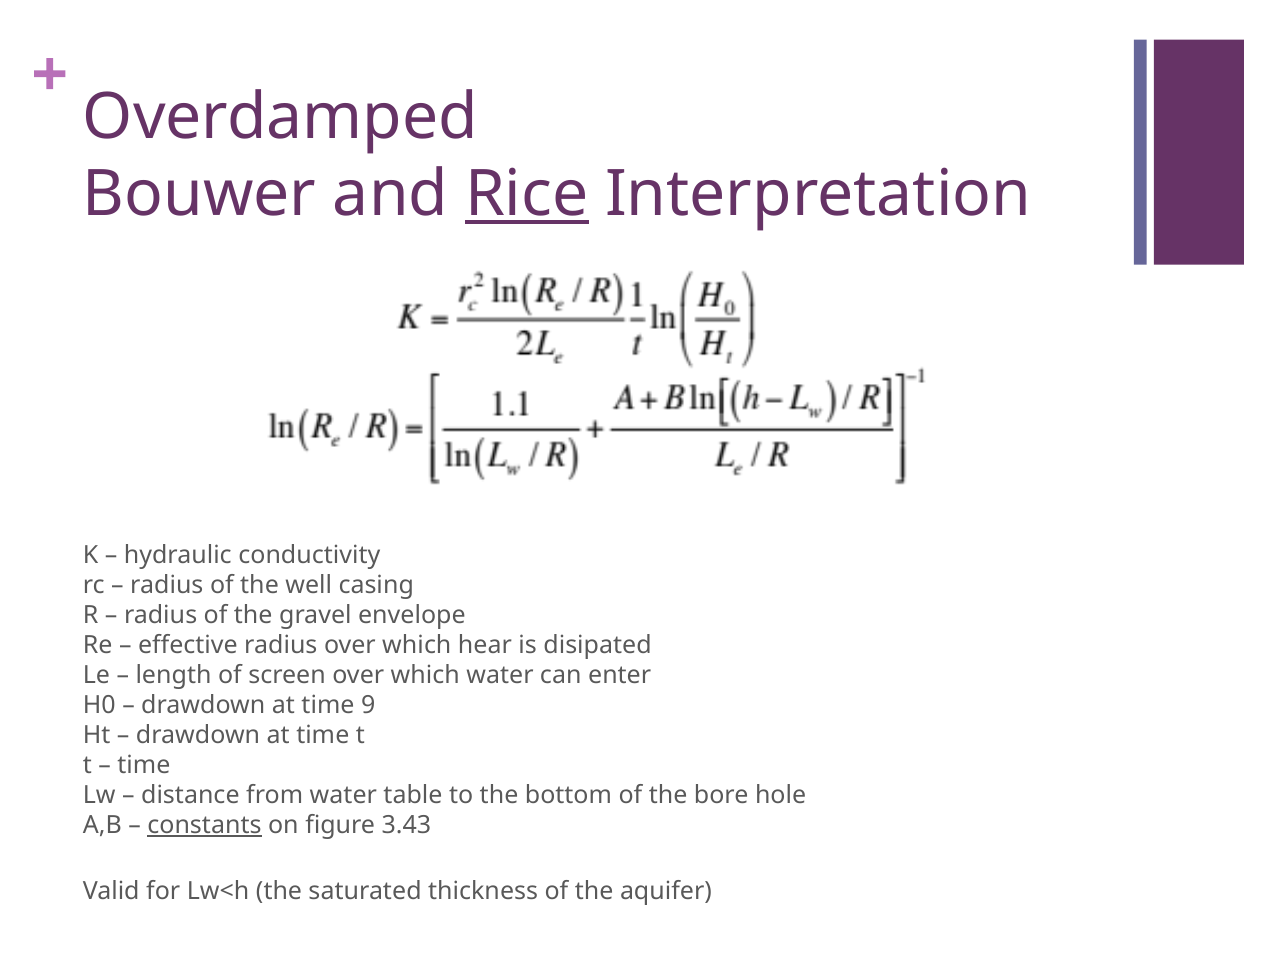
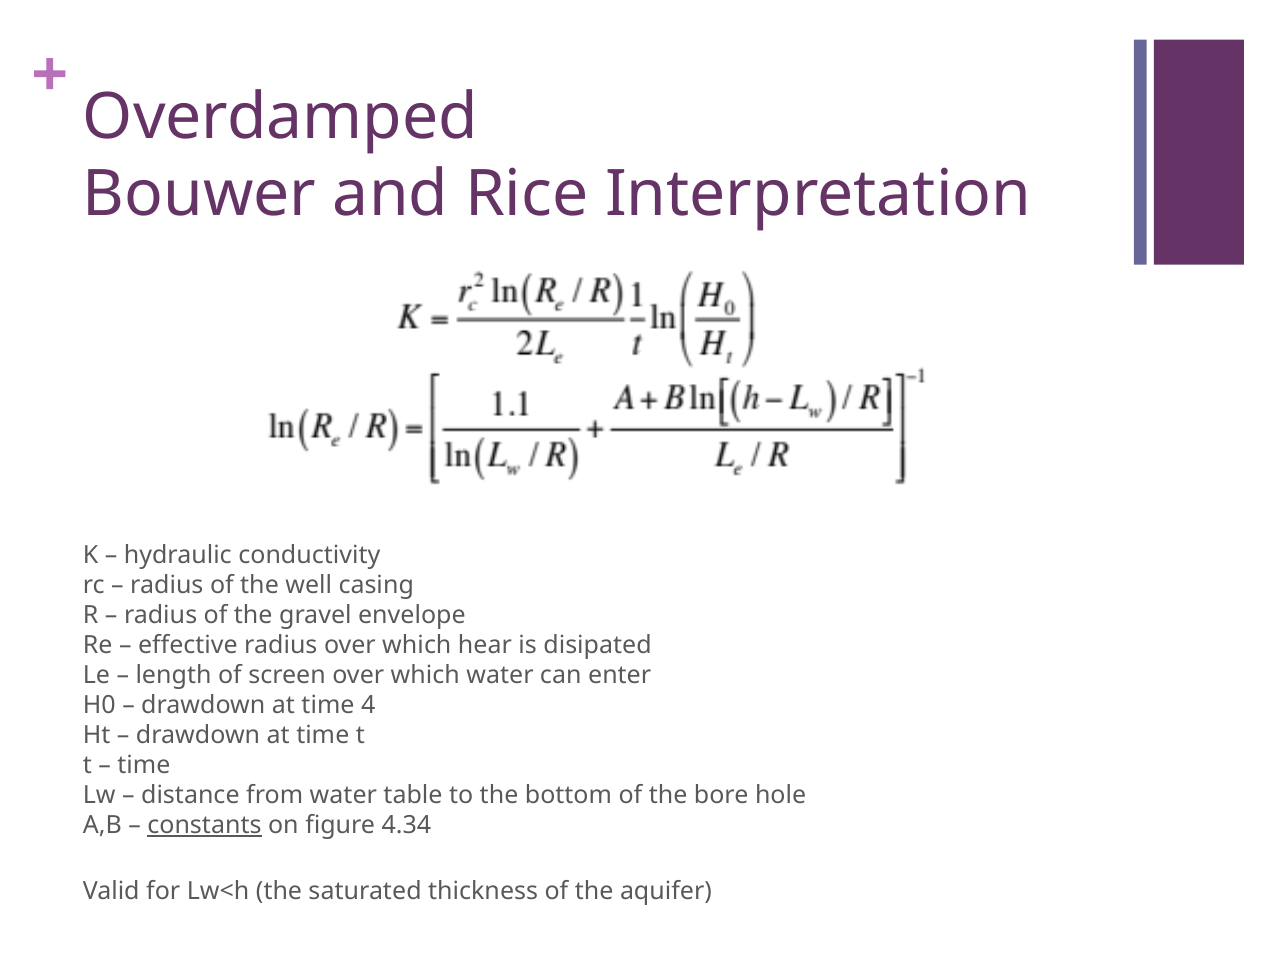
Rice underline: present -> none (527, 195)
9: 9 -> 4 (368, 705)
3.43: 3.43 -> 4.34 (406, 825)
